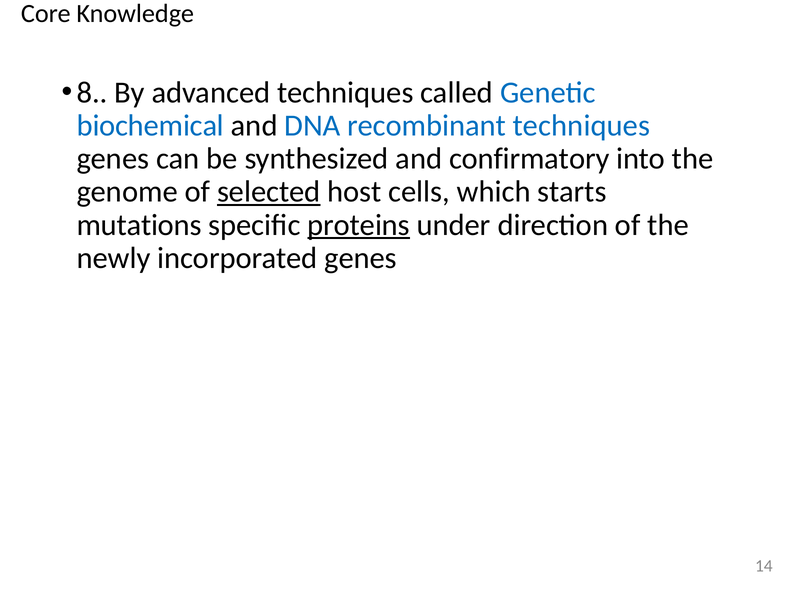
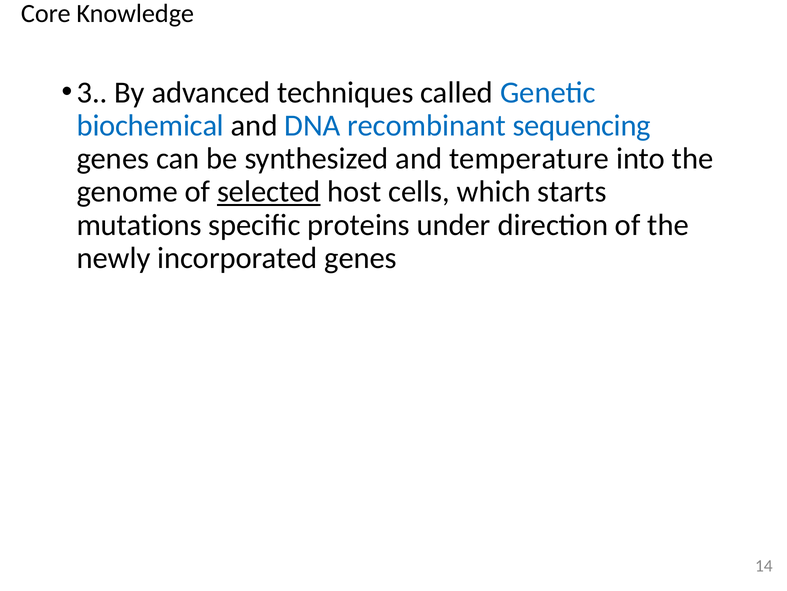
8: 8 -> 3 (92, 92)
recombinant techniques: techniques -> sequencing (582, 125)
confirmatory: confirmatory -> temperature (529, 159)
proteins underline: present -> none (359, 225)
